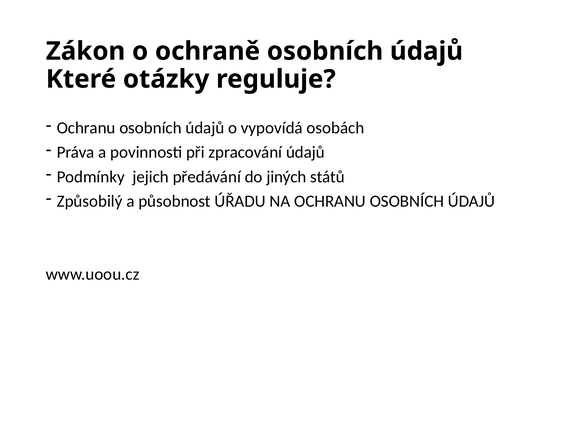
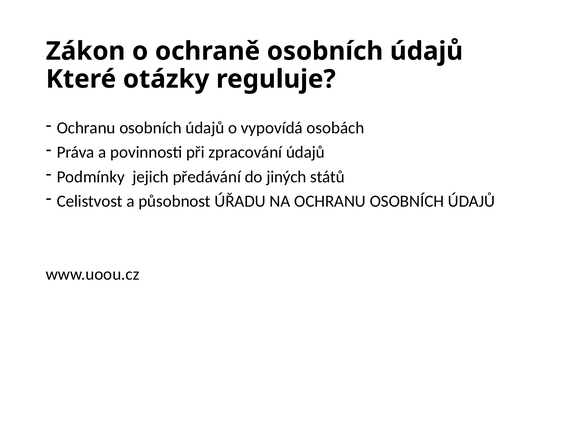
Způsobilý: Způsobilý -> Celistvost (90, 201)
